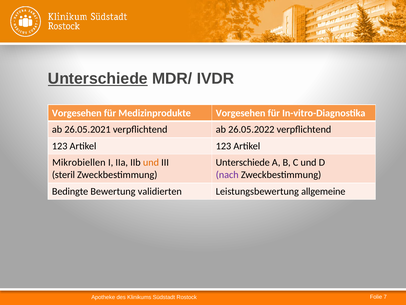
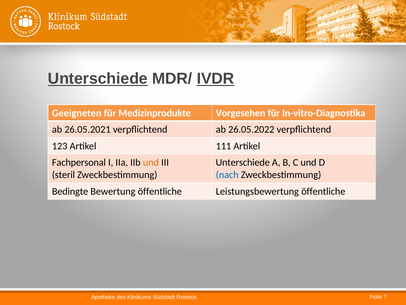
IVDR underline: none -> present (216, 79)
Vorgesehen: Vorgesehen -> Geeigneten (77, 113)
Artikel 123: 123 -> 111 (224, 146)
Mikrobiellen: Mikrobiellen -> Fachpersonal (79, 162)
nach colour: purple -> blue (227, 175)
Bewertung validierten: validierten -> öffentliche (160, 191)
Leistungsbewertung allgemeine: allgemeine -> öffentliche (323, 191)
